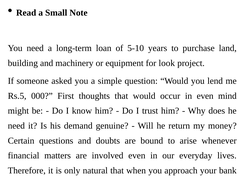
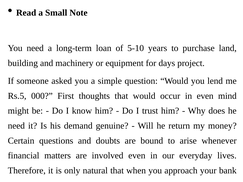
look: look -> days (167, 63)
